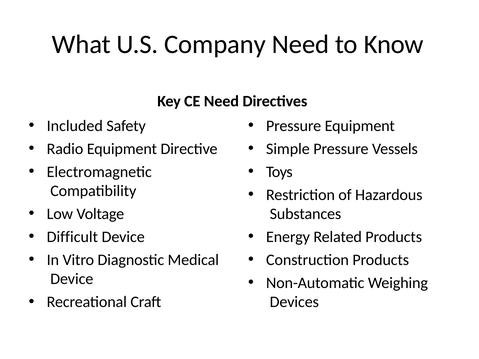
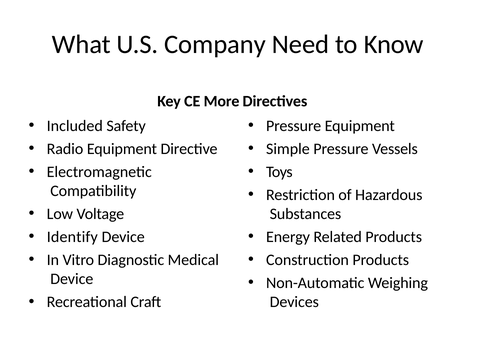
CE Need: Need -> More (222, 101)
Difficult: Difficult -> Identify (72, 237)
